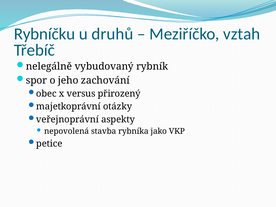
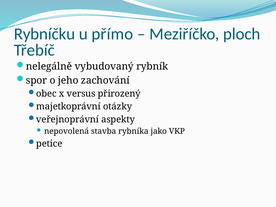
druhů: druhů -> přímo (112, 34)
vztah: vztah -> ploch (242, 34)
